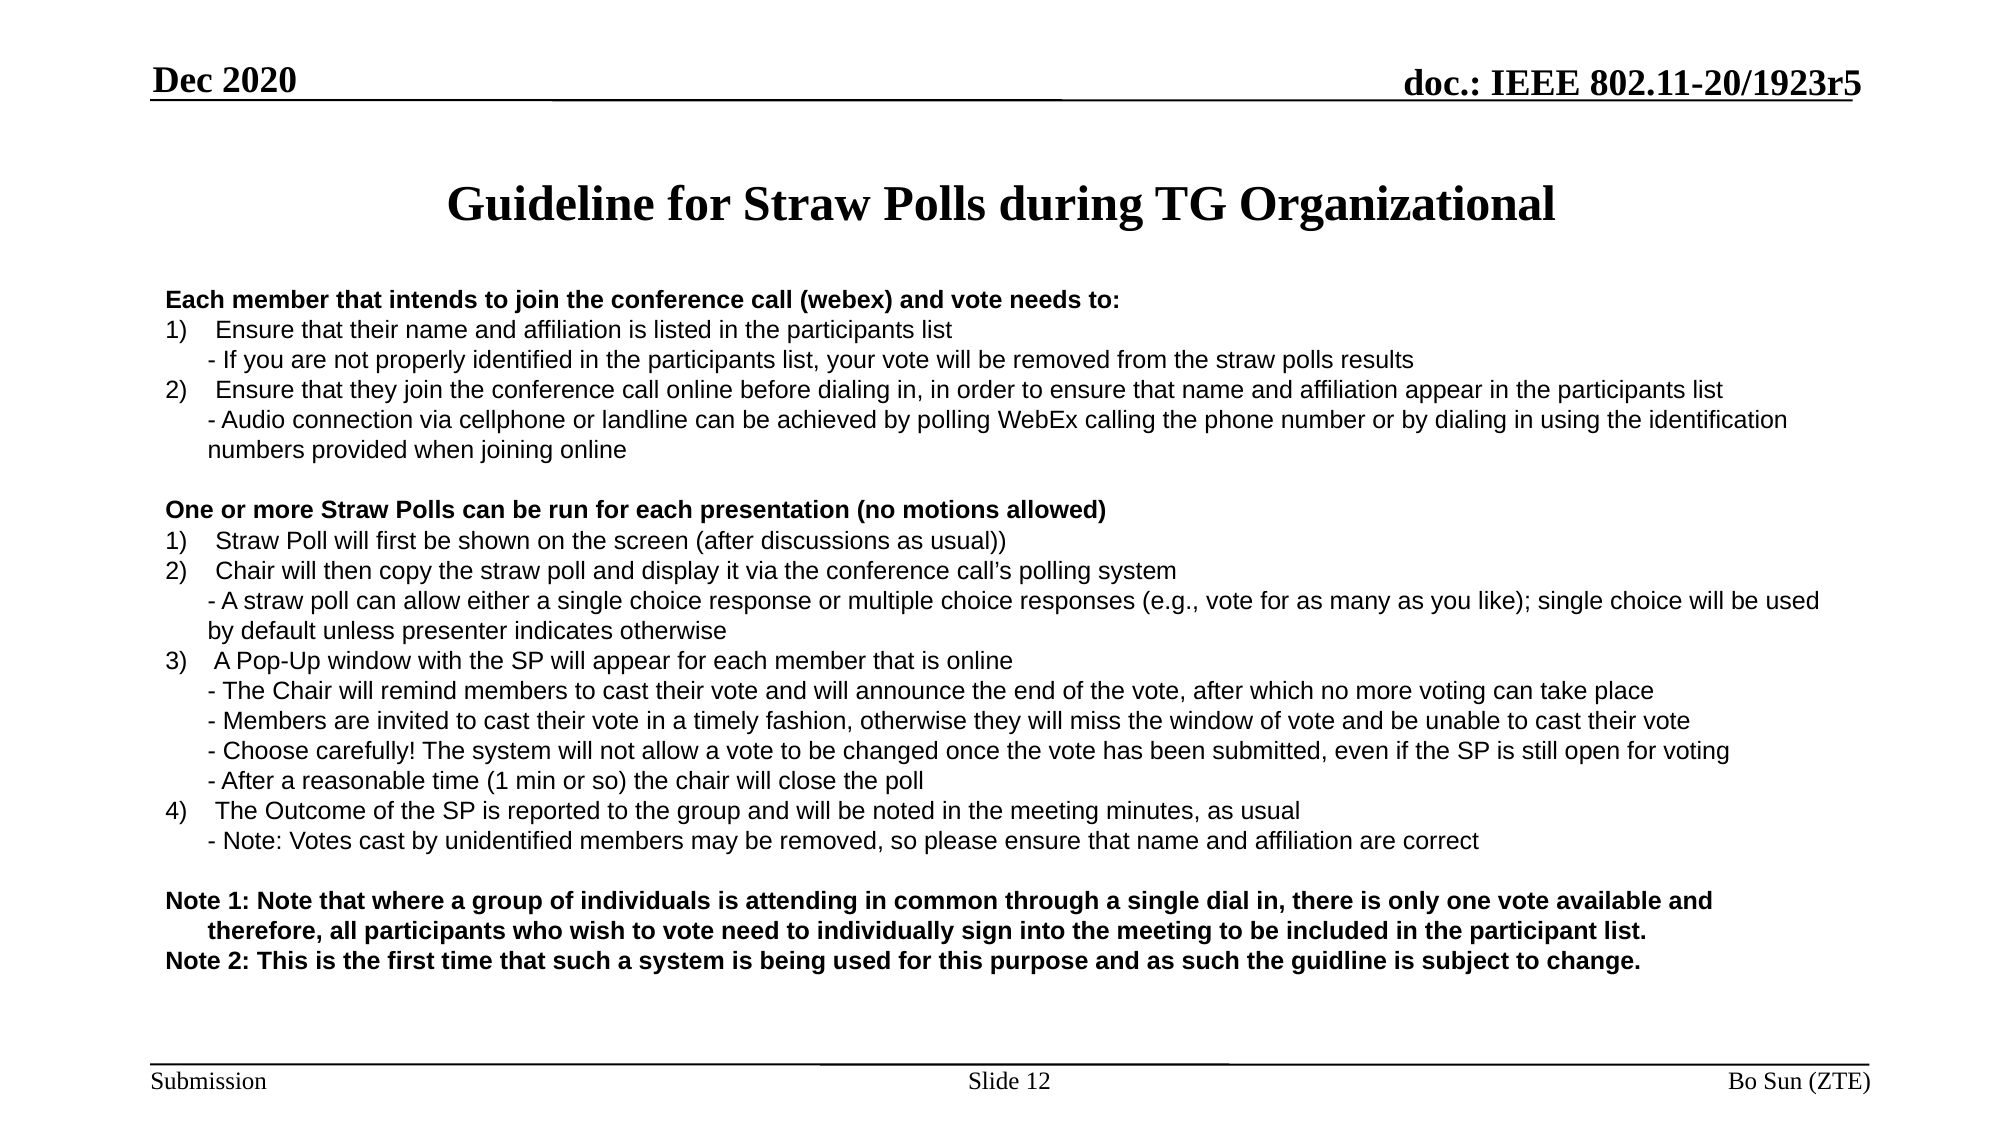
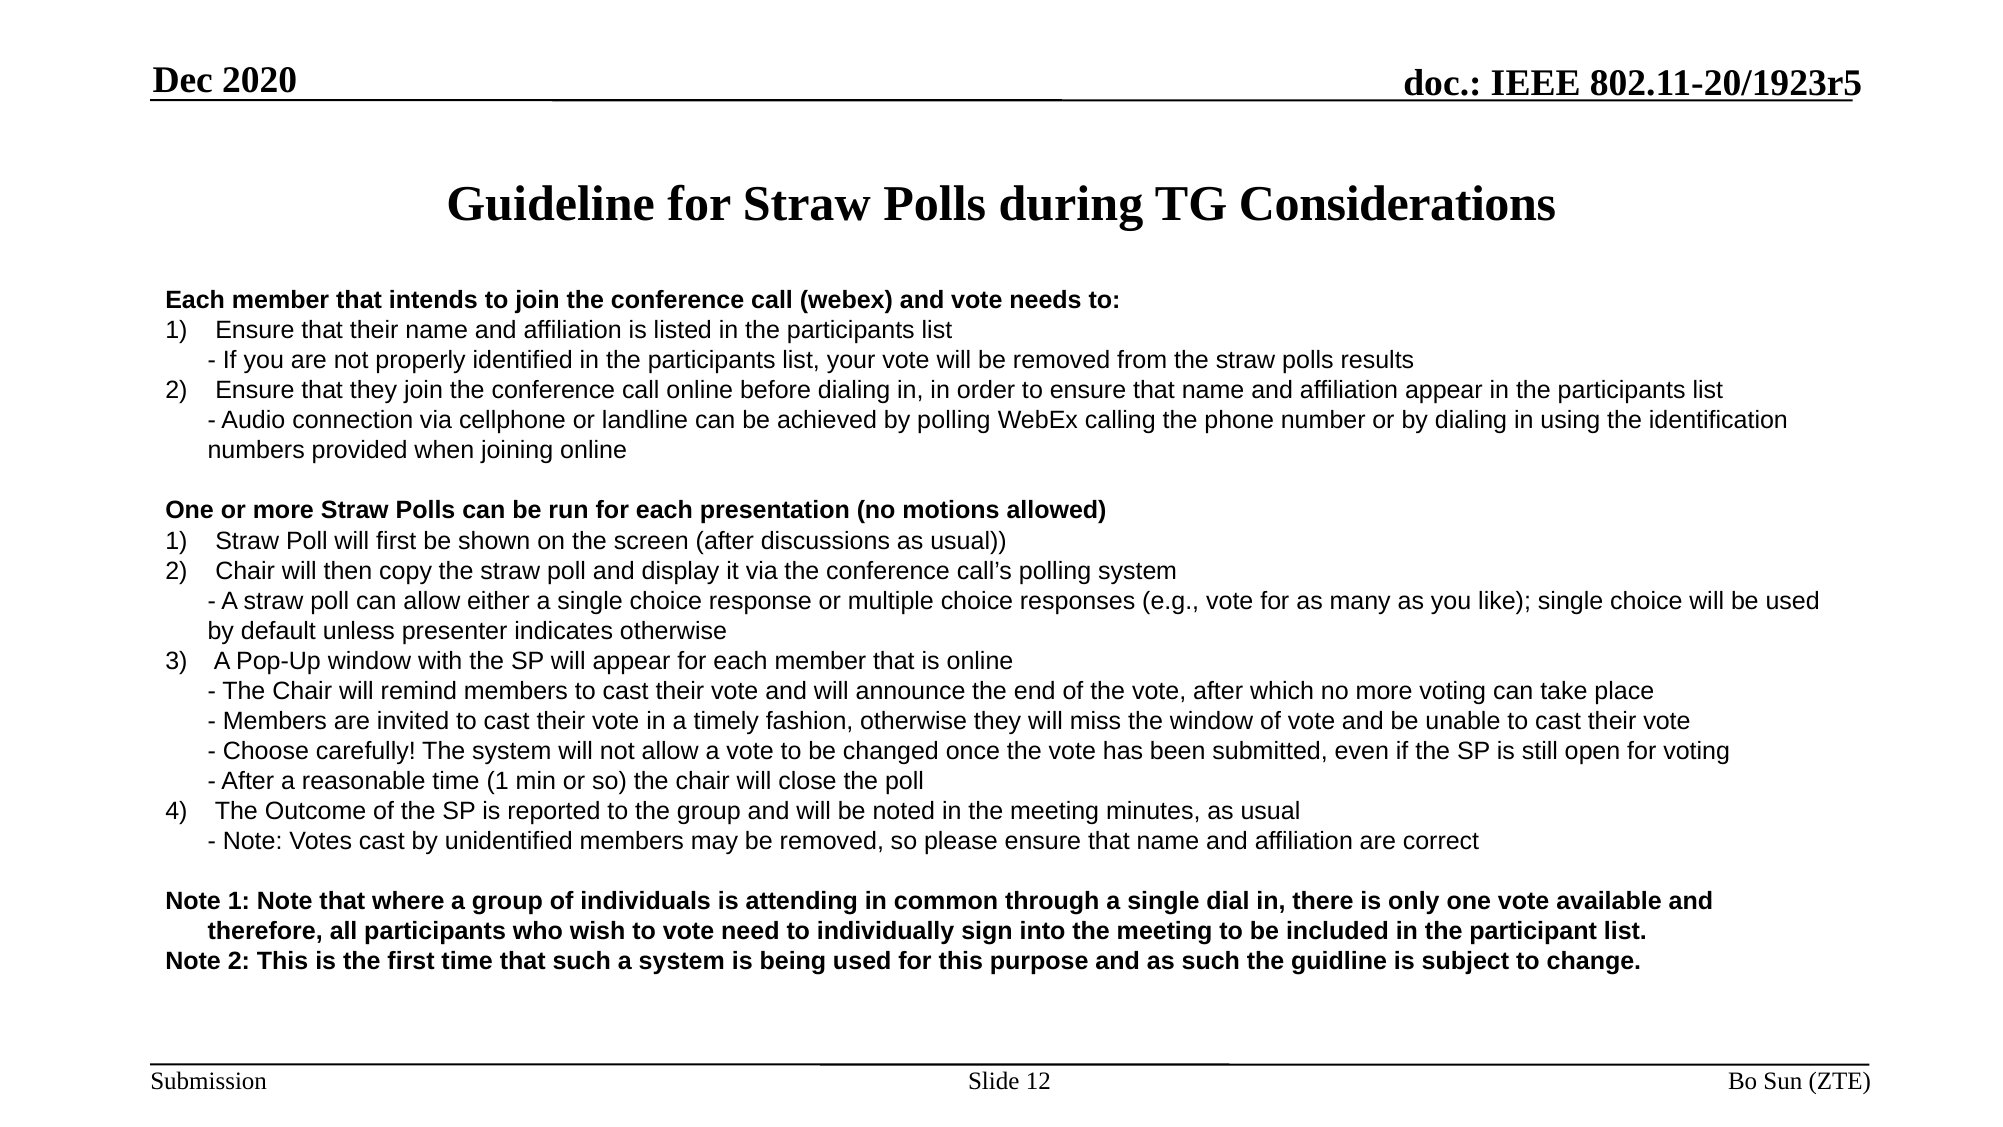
Organizational: Organizational -> Considerations (1397, 204)
